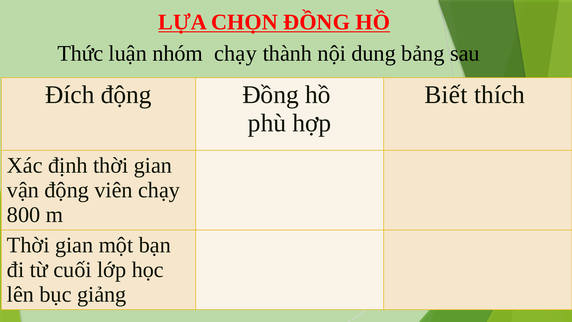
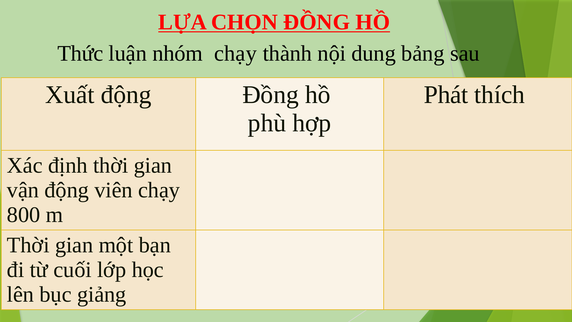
Đích: Đích -> Xuất (70, 95)
Biết: Biết -> Phát (446, 95)
